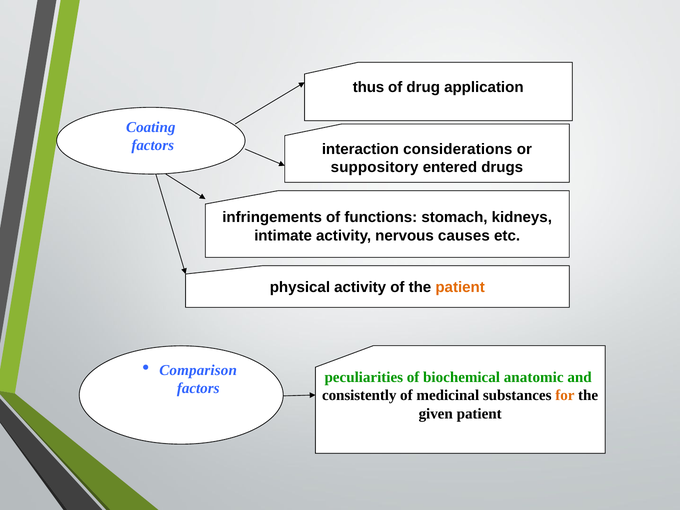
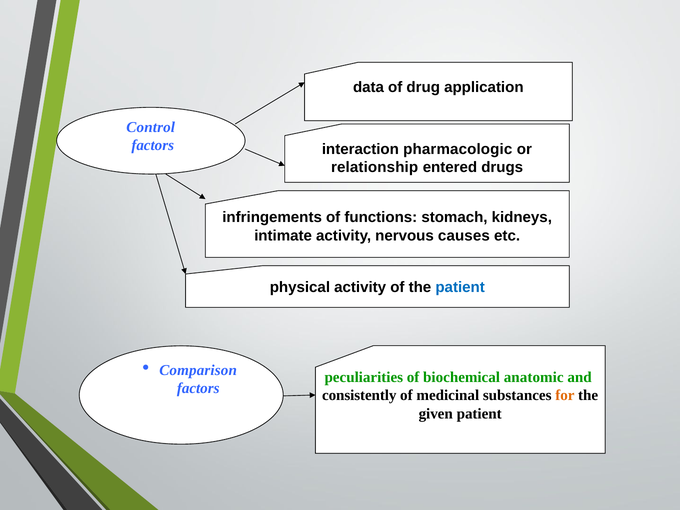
thus: thus -> data (369, 87)
Coating: Coating -> Control (151, 127)
considerations: considerations -> pharmacologic (458, 149)
suppository: suppository -> relationship (375, 167)
patient colour: orange -> blue (460, 287)
